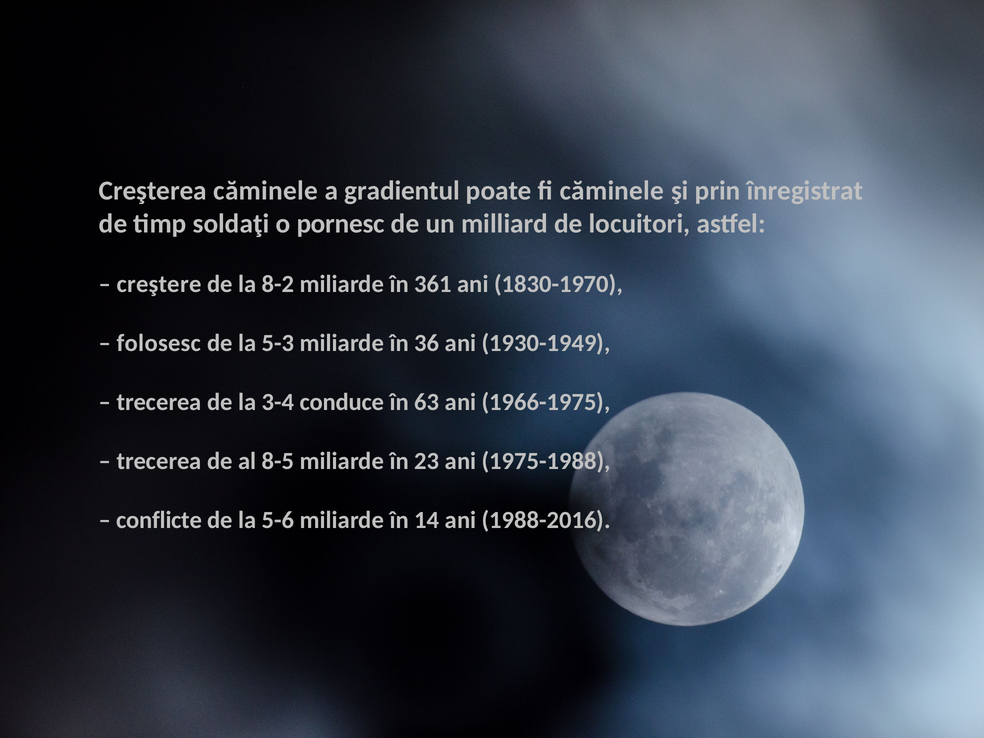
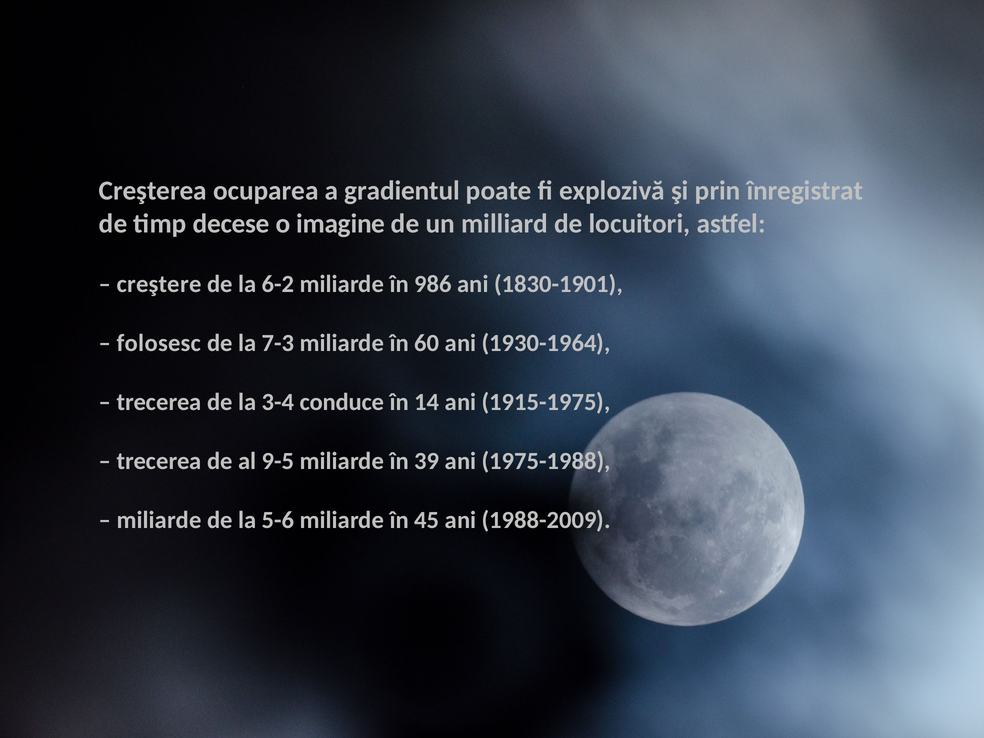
Creşterea căminele: căminele -> ocuparea (266, 191)
fi căminele: căminele -> explozivă (612, 191)
soldaţi: soldaţi -> decese (231, 224)
pornesc: pornesc -> imagine (341, 224)
8-2: 8-2 -> 6-2 (278, 284)
361: 361 -> 986 (433, 284)
1830-1970: 1830-1970 -> 1830-1901 (559, 284)
5-3: 5-3 -> 7-3 (278, 343)
36: 36 -> 60 (427, 343)
1930-1949: 1930-1949 -> 1930-1964 (546, 343)
63: 63 -> 14 (427, 402)
1966-1975: 1966-1975 -> 1915-1975 (546, 402)
8-5: 8-5 -> 9-5 (278, 461)
23: 23 -> 39 (427, 461)
conflicte: conflicte -> miliarde (159, 520)
14: 14 -> 45 (427, 520)
1988-2016: 1988-2016 -> 1988-2009 (546, 520)
